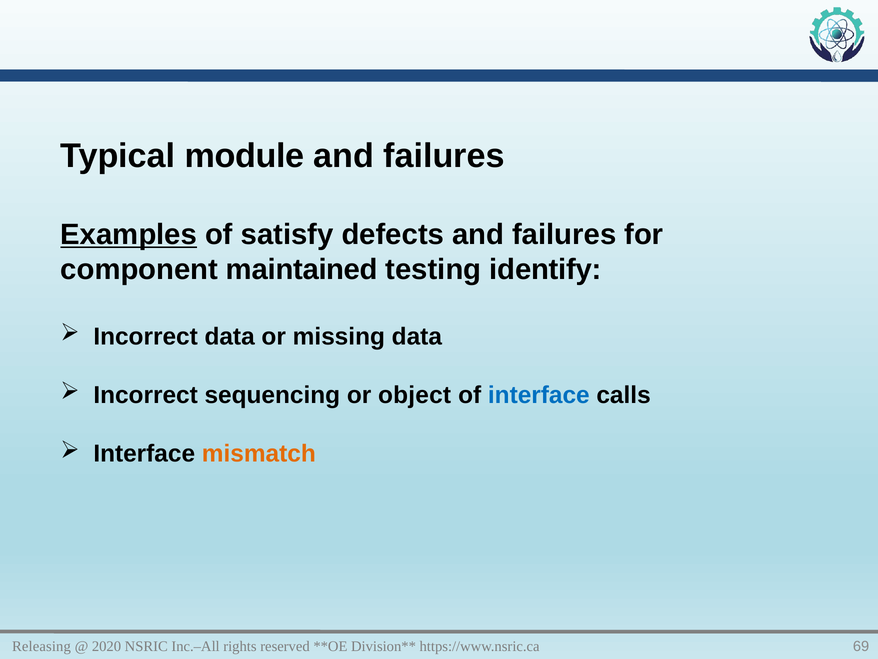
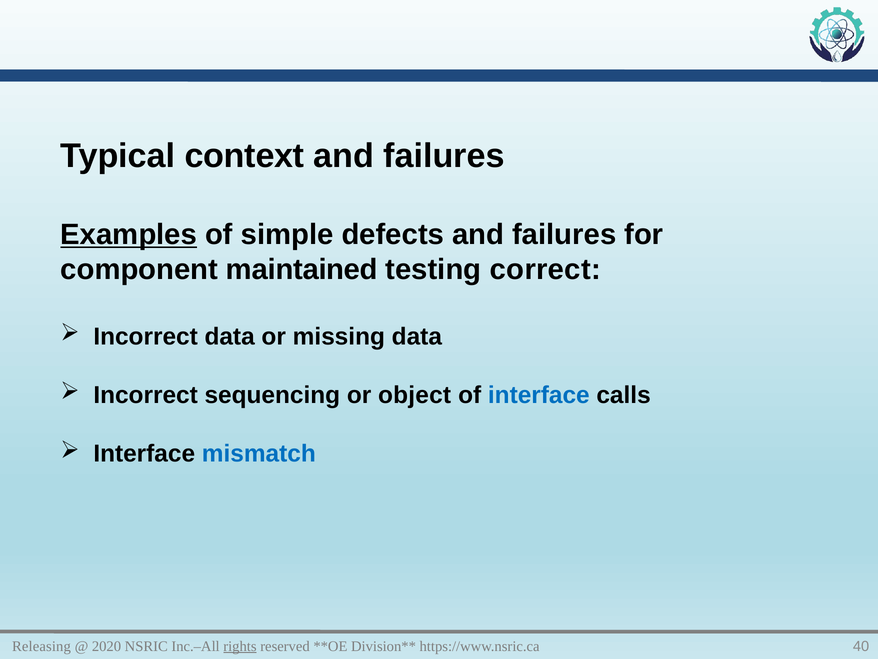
module: module -> context (244, 156)
satisfy: satisfy -> simple (287, 234)
identify: identify -> correct (545, 270)
mismatch colour: orange -> blue (259, 454)
rights underline: none -> present (240, 646)
69: 69 -> 40 (861, 646)
